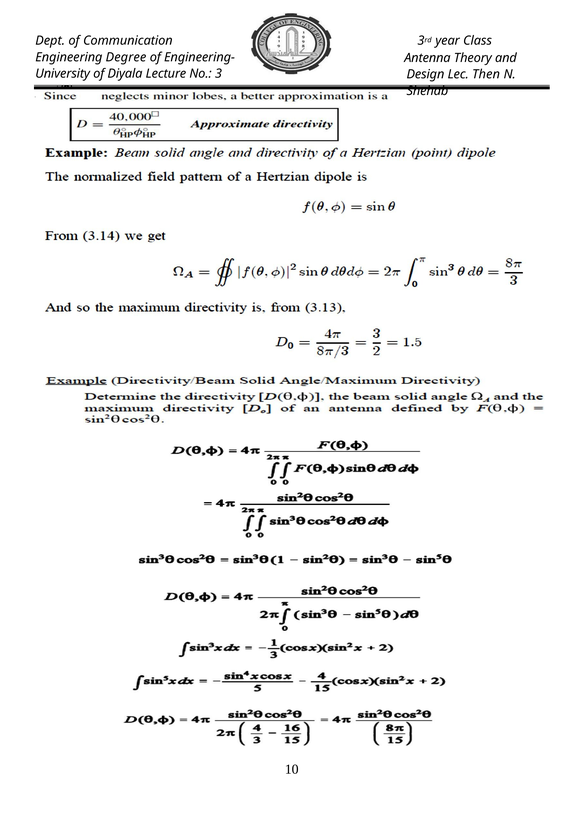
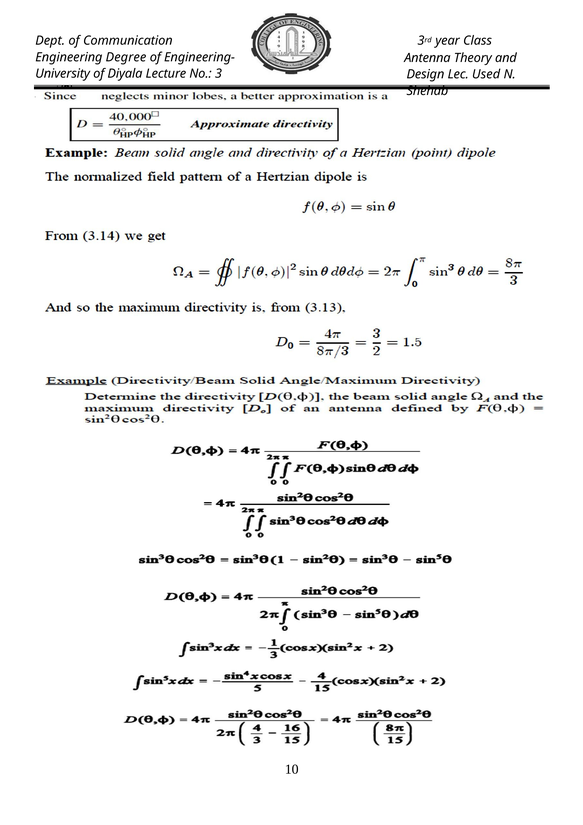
Then: Then -> Used (486, 74)
